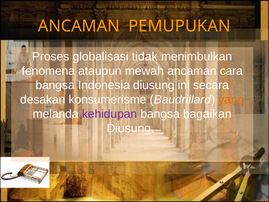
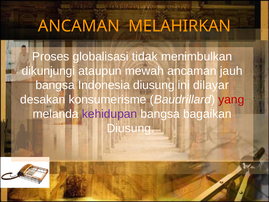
PEMUPUKAN: PEMUPUKAN -> MELAHIRKAN (180, 26)
fenomena: fenomena -> dikunjungi (48, 71)
cara: cara -> jauh (231, 71)
secara: secara -> dilayar (211, 85)
yang colour: orange -> red (231, 99)
